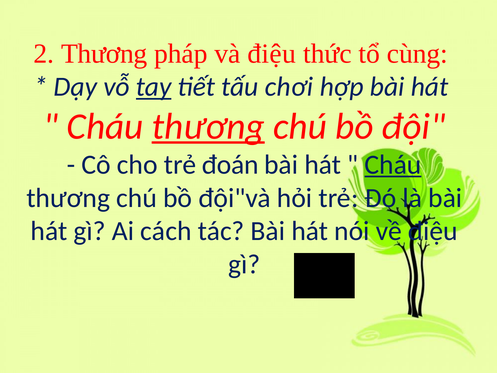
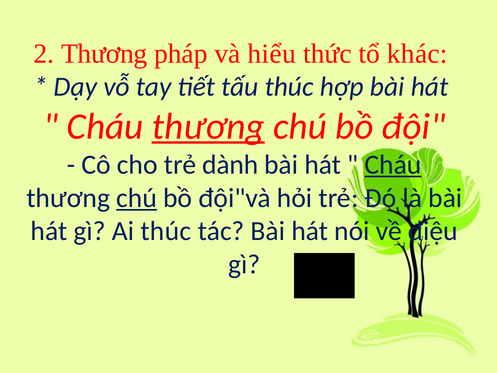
và điệu: điệu -> hiểu (272, 54)
cùng: cùng -> khác (417, 54)
tay underline: present -> none (154, 87)
tấu chơi: chơi -> thúc (289, 87)
đoán: đoán -> dành (230, 165)
chú underline: none -> present (137, 198)
Ai cách: cách -> thúc (166, 231)
